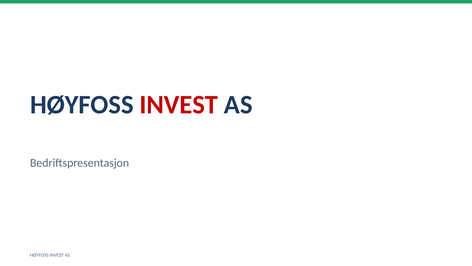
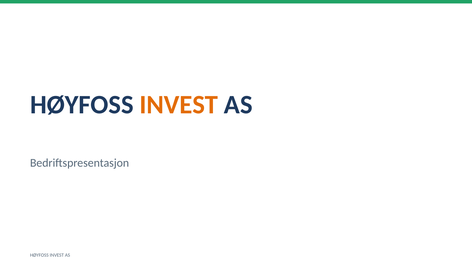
INVEST colour: red -> orange (179, 105)
